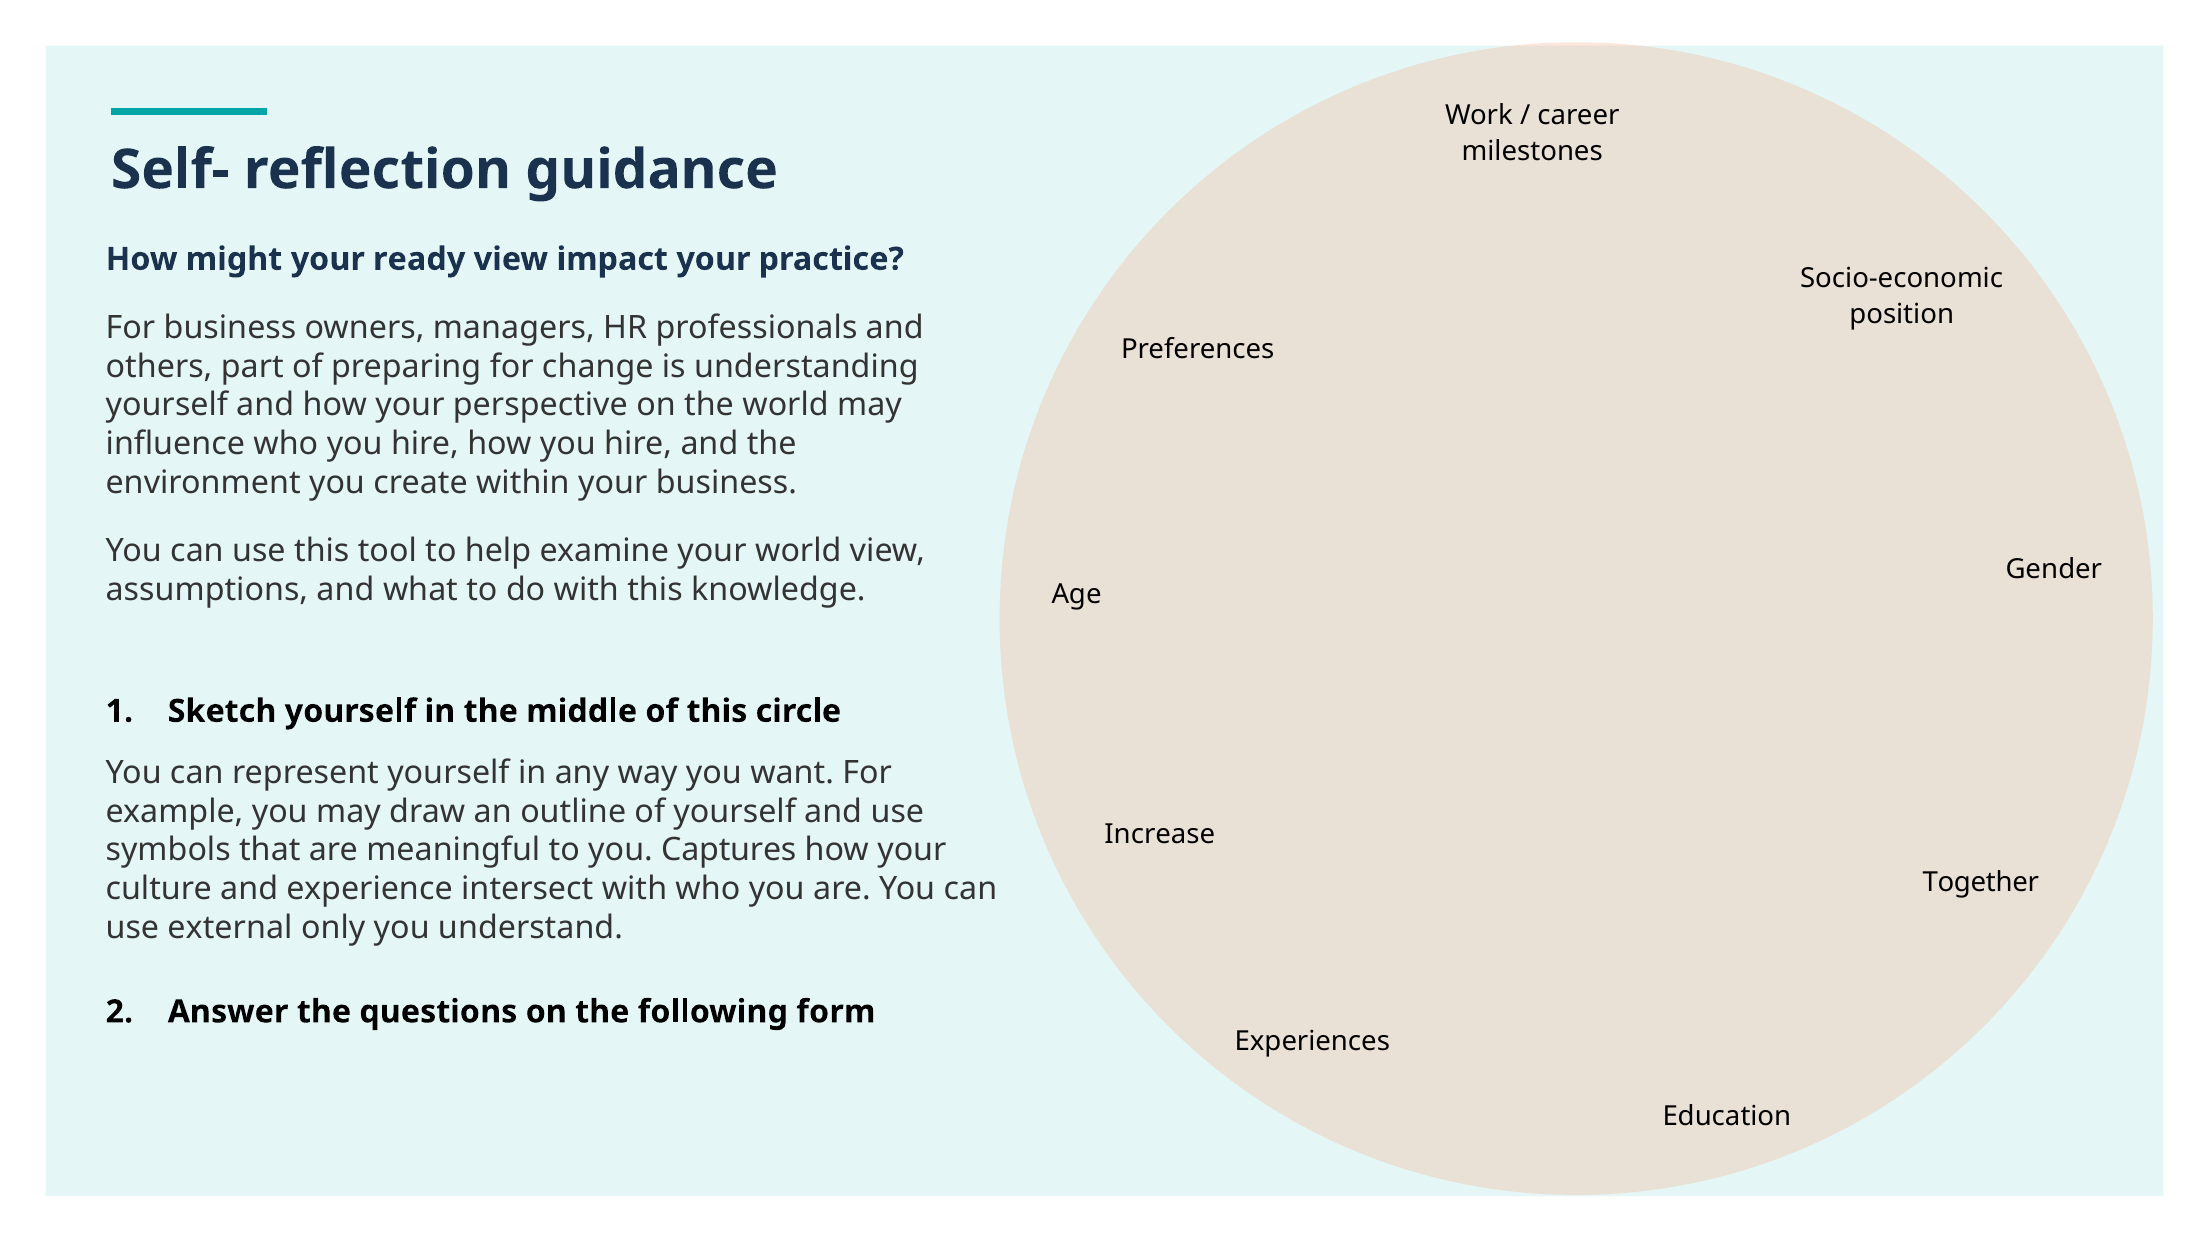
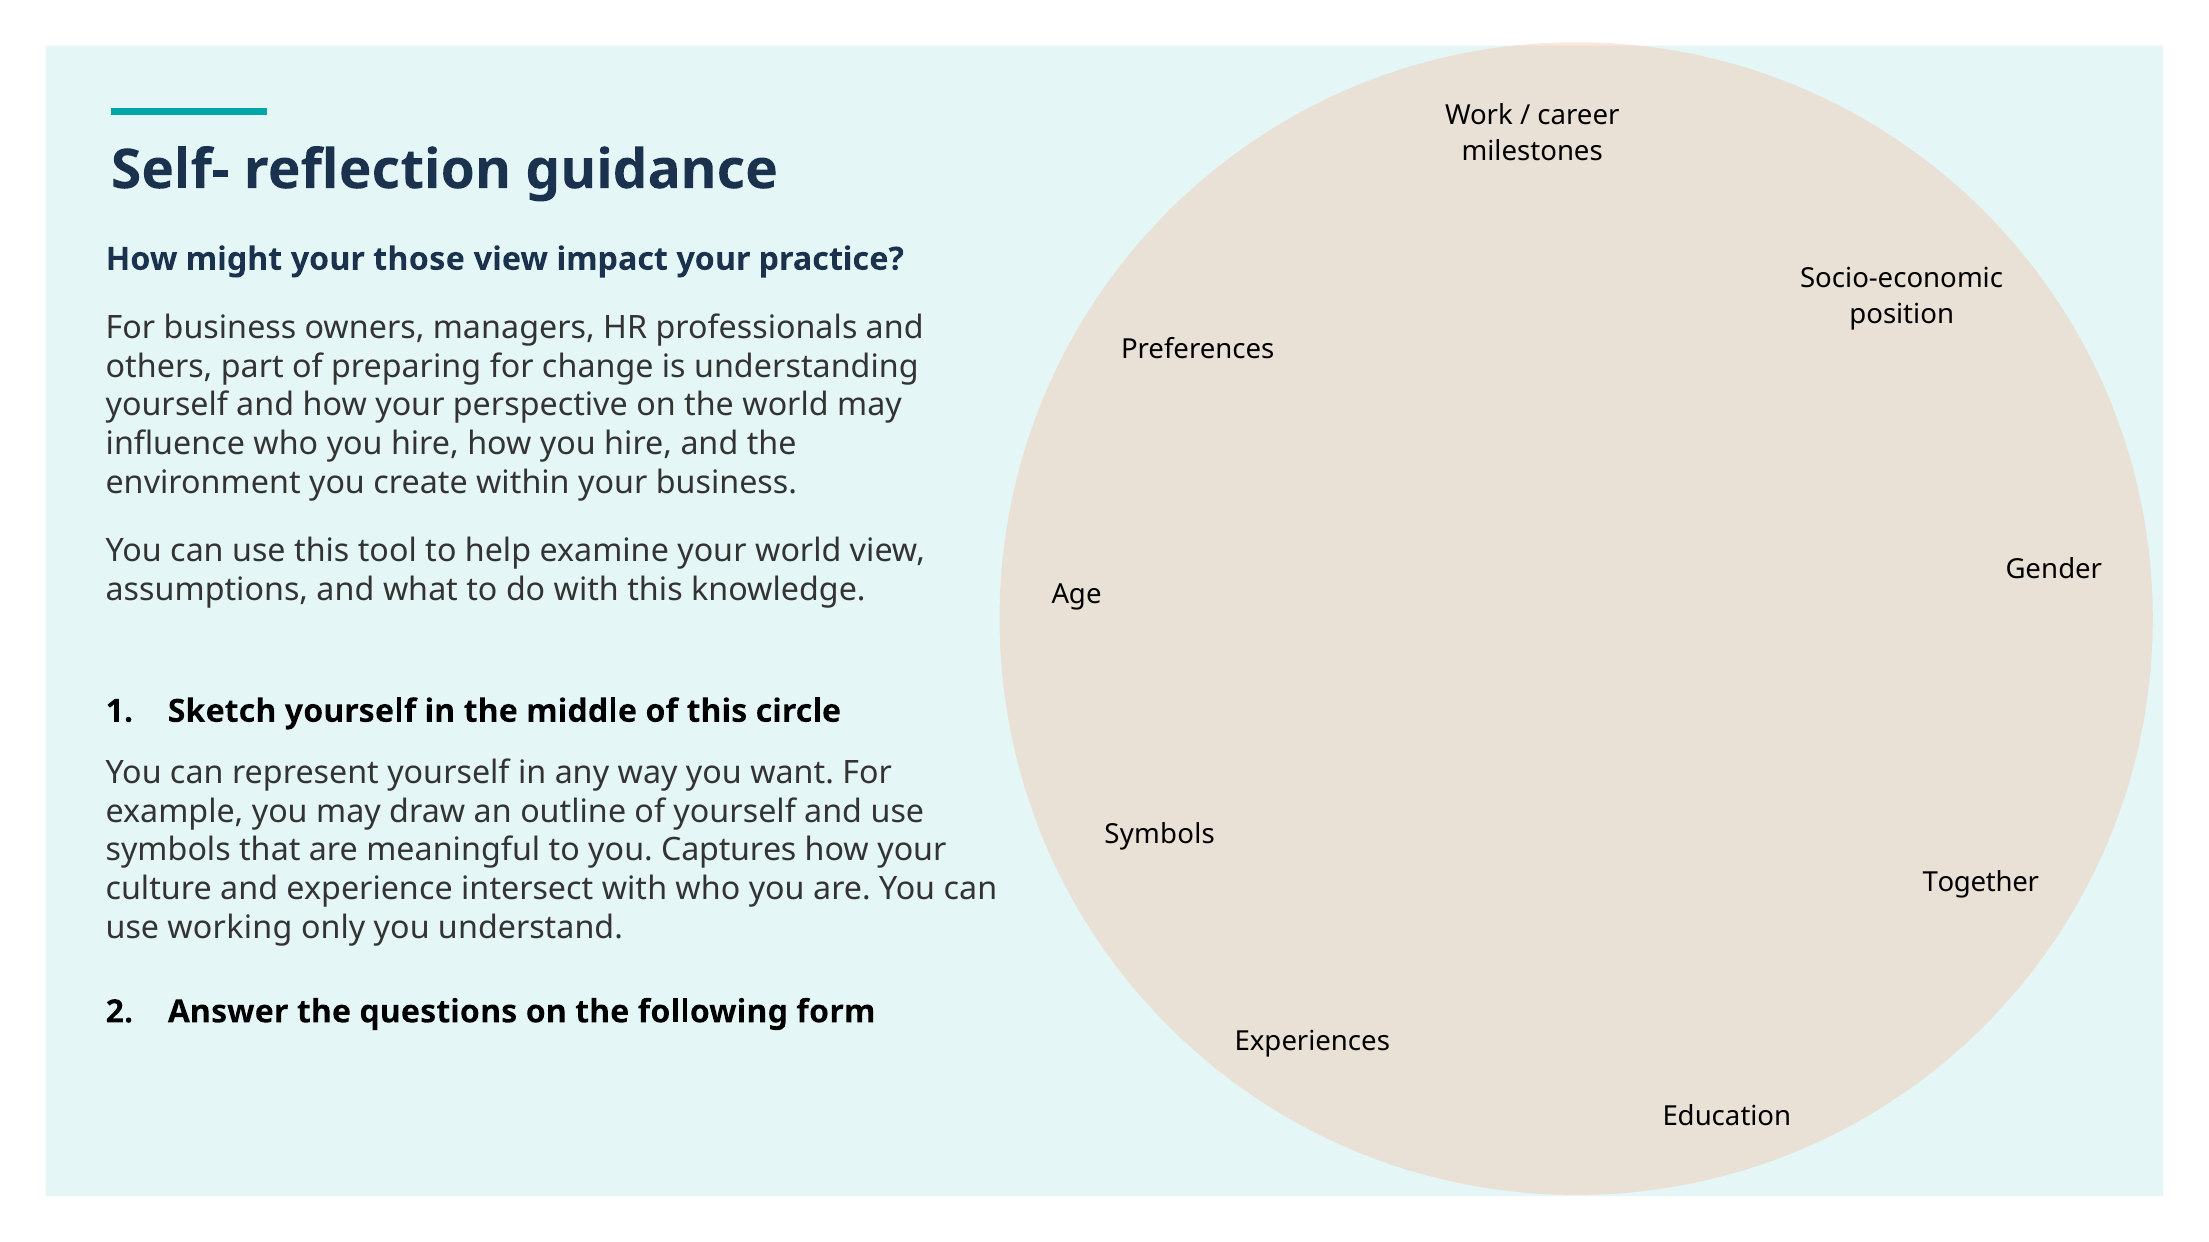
ready: ready -> those (419, 259)
Increase: Increase -> Symbols (1160, 835)
external: external -> working (230, 928)
